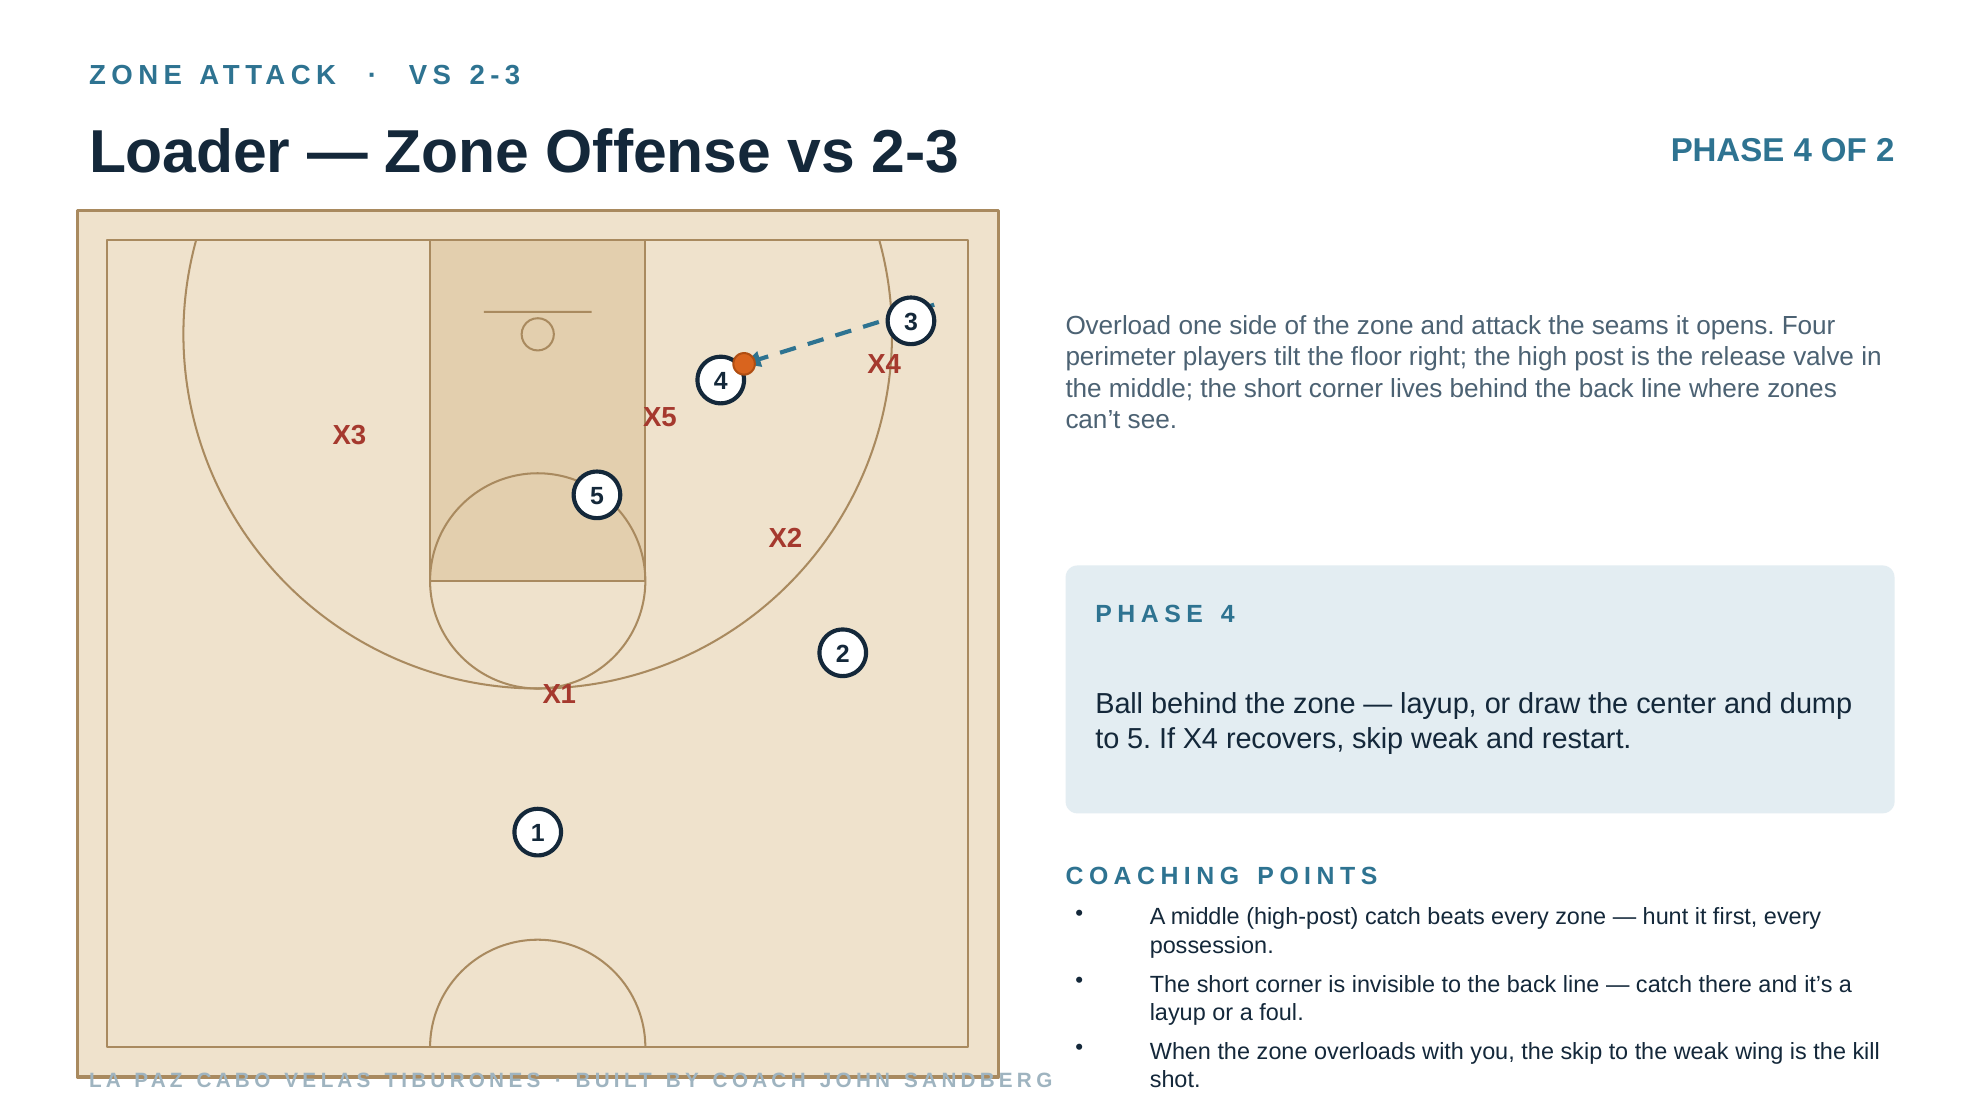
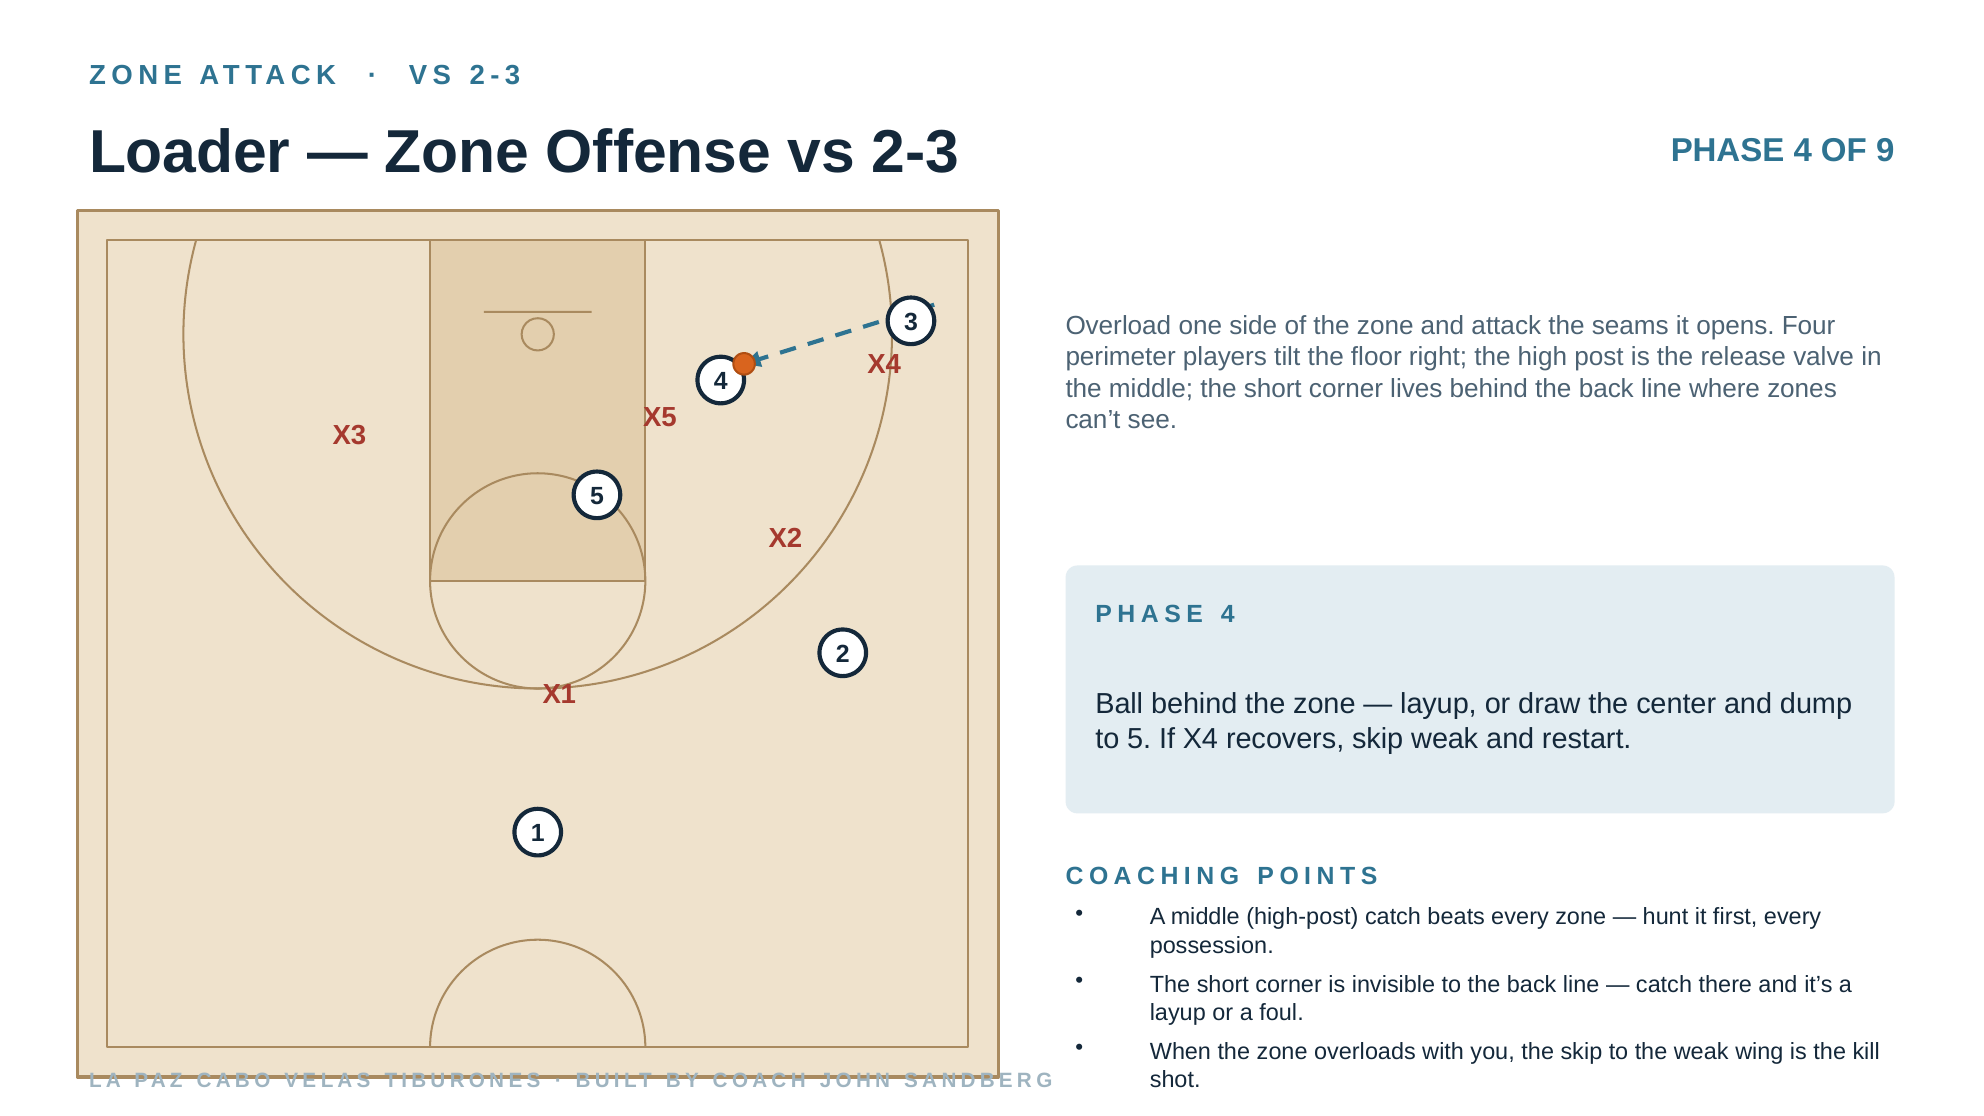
OF 2: 2 -> 9 (1885, 151)
